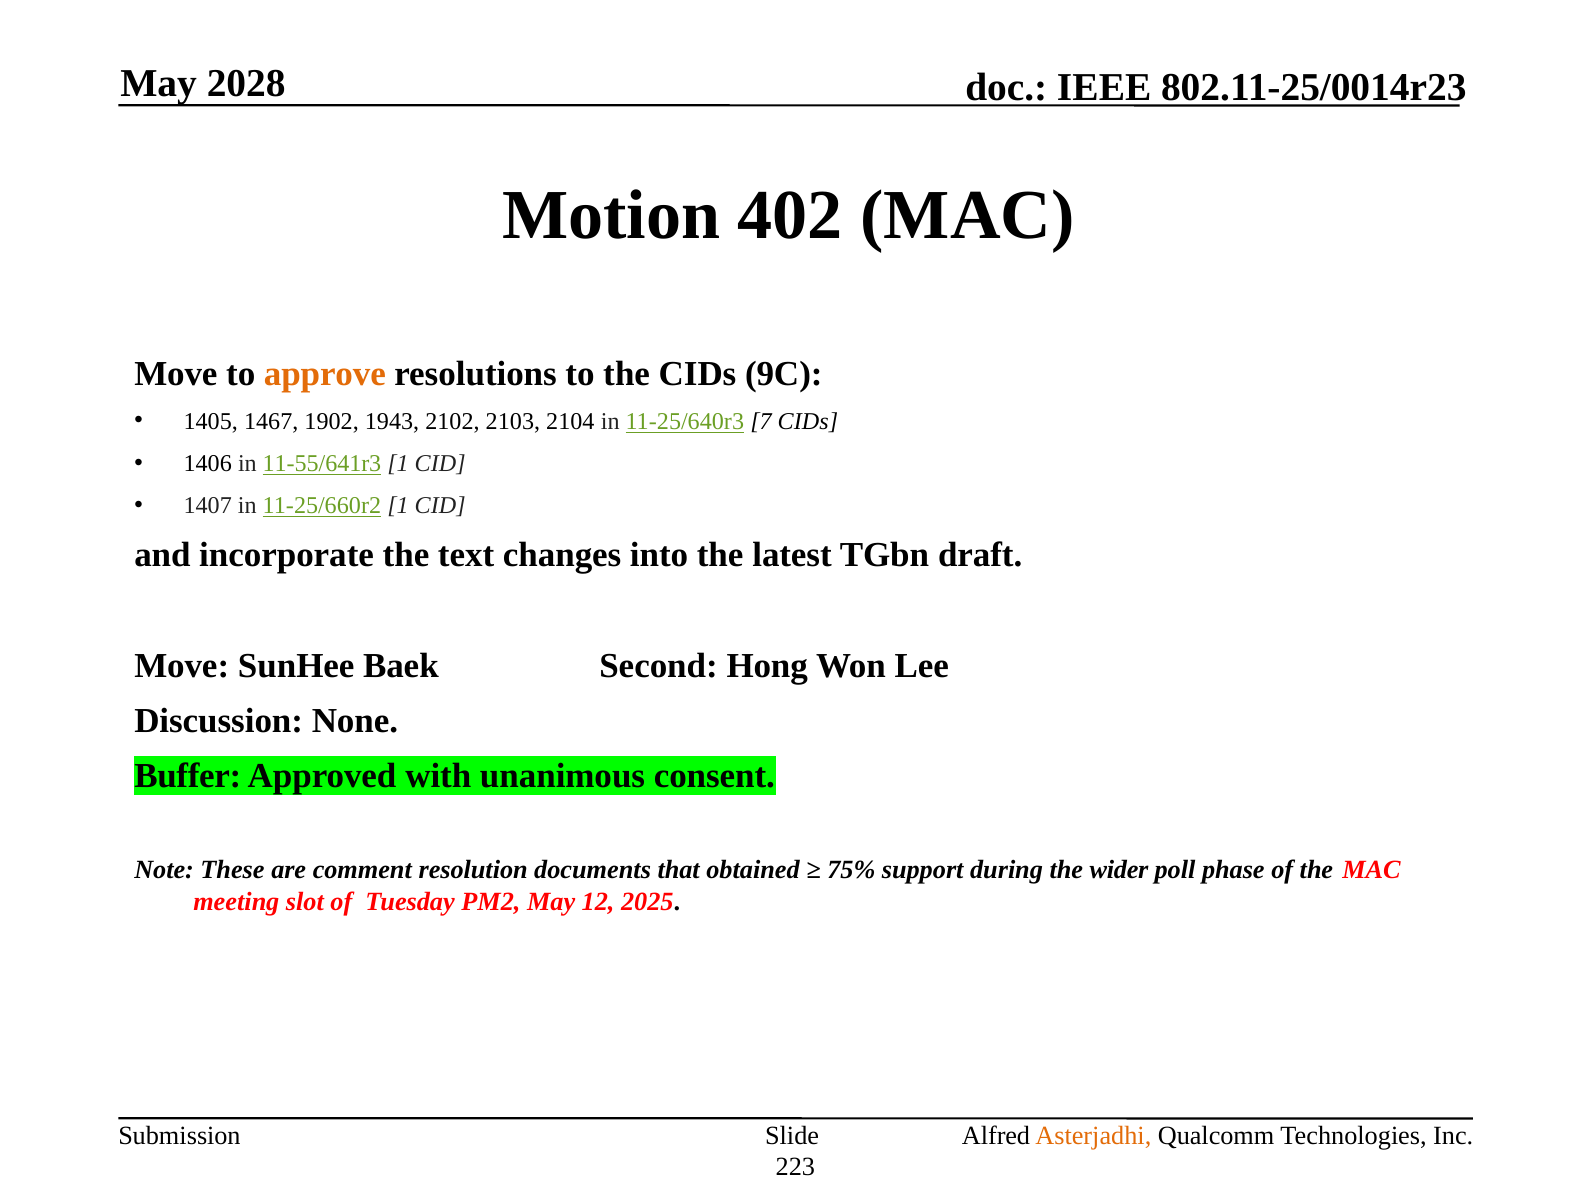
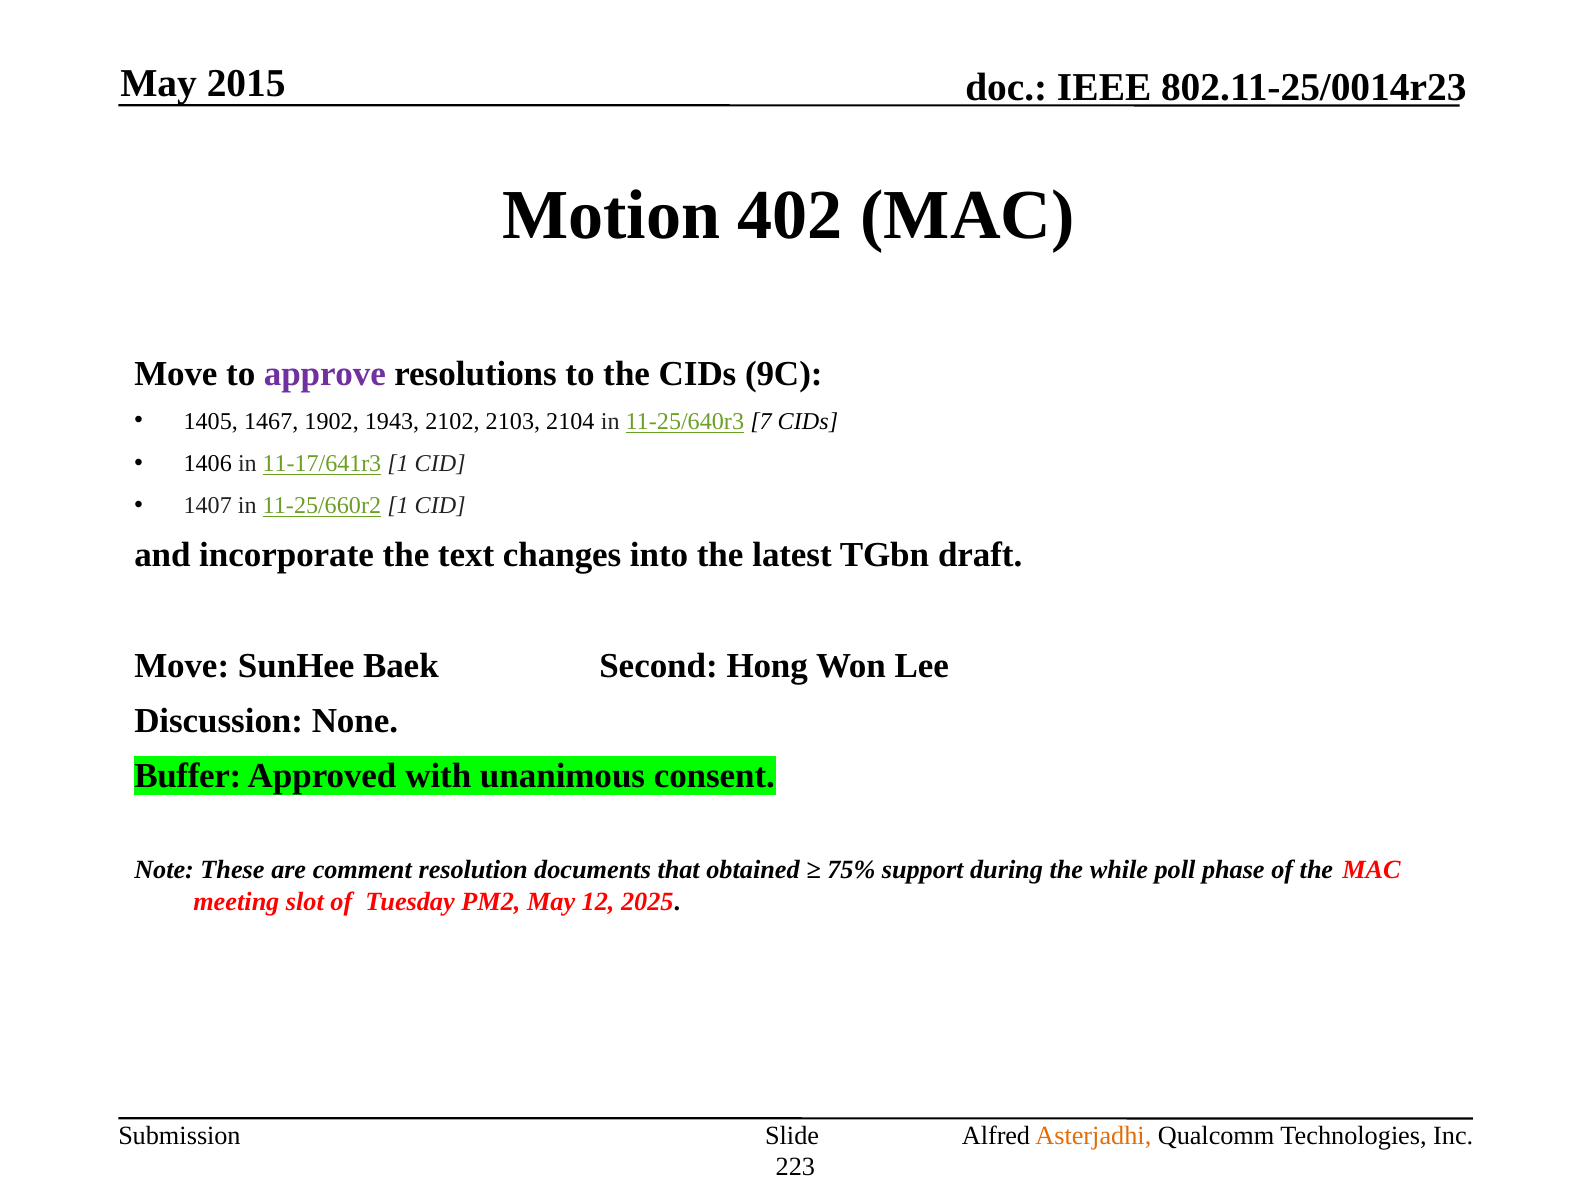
2028: 2028 -> 2015 (246, 84)
approve colour: orange -> purple (325, 373)
11-55/641r3: 11-55/641r3 -> 11-17/641r3 (322, 463)
wider: wider -> while (1119, 870)
